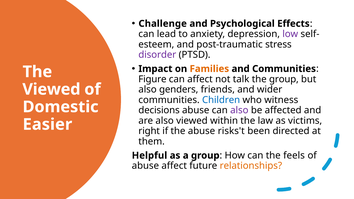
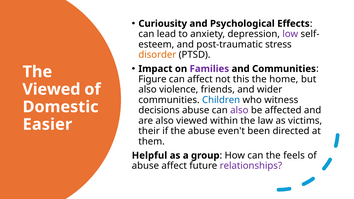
Challenge: Challenge -> Curiousity (163, 24)
disorder colour: purple -> orange (157, 55)
Families colour: orange -> purple (209, 69)
talk: talk -> this (241, 79)
the group: group -> home (284, 79)
genders: genders -> violence (179, 90)
right: right -> their (149, 131)
risks't: risks't -> even't (231, 131)
relationships colour: orange -> purple (251, 166)
